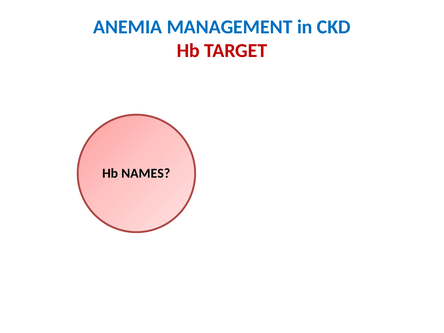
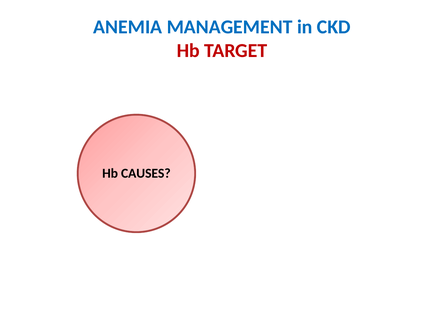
NAMES: NAMES -> CAUSES (146, 173)
